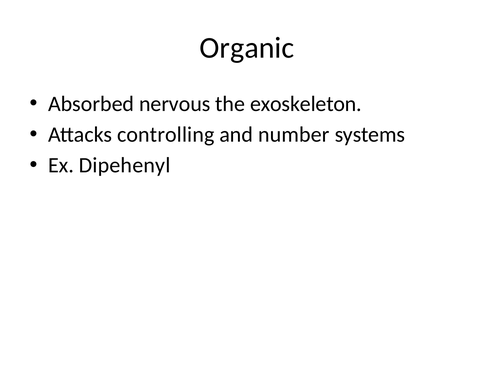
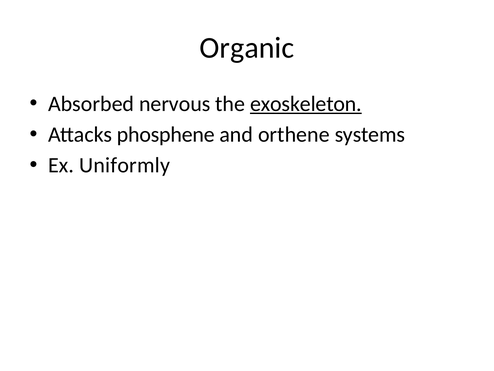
exoskeleton underline: none -> present (306, 104)
controlling: controlling -> phosphene (166, 134)
number: number -> orthene (294, 134)
Dipehenyl: Dipehenyl -> Uniformly (125, 165)
